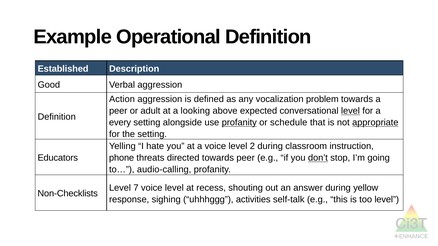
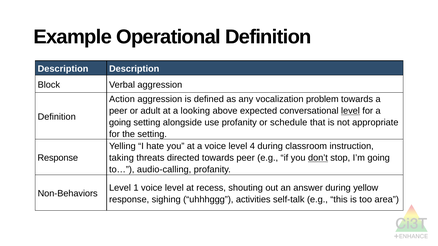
Established: Established -> Description (63, 69)
Good: Good -> Block (49, 85)
every: every -> going (120, 123)
profanity underline: present -> none (239, 123)
appropriate underline: present -> none (375, 123)
2: 2 -> 4 (252, 146)
Educators: Educators -> Response (58, 158)
phone: phone -> taking (121, 158)
7: 7 -> 1 (136, 188)
Non-Checklists: Non-Checklists -> Non-Behaviors (68, 194)
too level: level -> area (387, 200)
